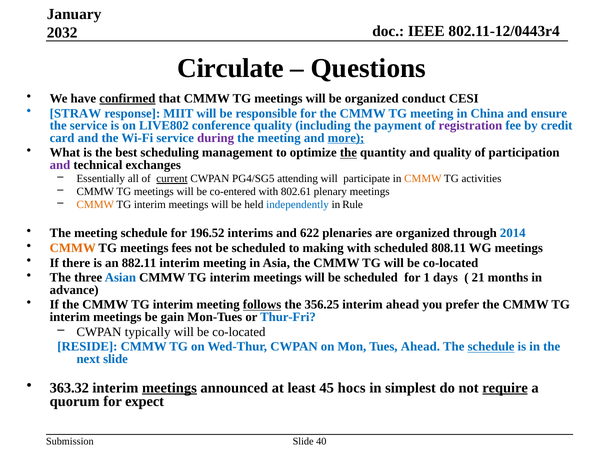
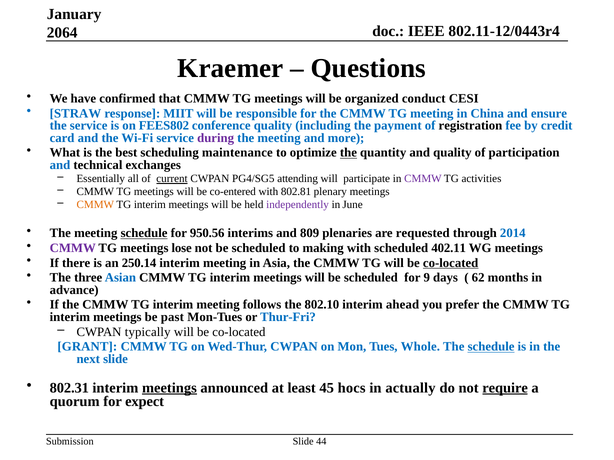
2032: 2032 -> 2064 (62, 33)
Circulate: Circulate -> Kraemer (230, 68)
confirmed underline: present -> none (127, 99)
LIVE802: LIVE802 -> FEES802 (164, 126)
registration colour: purple -> black (470, 126)
more underline: present -> none (346, 138)
management: management -> maintenance (237, 153)
and colour: purple -> blue (60, 165)
CMMW colour: orange -> purple (423, 179)
802.61: 802.61 -> 802.81 (296, 192)
independently colour: blue -> purple (298, 205)
Rule: Rule -> June (353, 205)
schedule underline: none -> present (144, 233)
196.52: 196.52 -> 950.56 (207, 233)
622: 622 -> 809 (310, 233)
are organized: organized -> requested (423, 233)
CMMW colour: orange -> purple (73, 248)
fees: fees -> lose (182, 248)
808.11: 808.11 -> 402.11 (449, 248)
882.11: 882.11 -> 250.14 (139, 263)
co-located underline: none -> present (451, 263)
1: 1 -> 9 (427, 278)
21: 21 -> 62 (478, 278)
follows underline: present -> none (262, 305)
356.25: 356.25 -> 802.10 (322, 305)
gain: gain -> past (172, 317)
RESIDE: RESIDE -> GRANT (87, 347)
Tues Ahead: Ahead -> Whole (420, 347)
363.32: 363.32 -> 802.31 (69, 388)
simplest: simplest -> actually (410, 388)
40: 40 -> 44 (321, 442)
